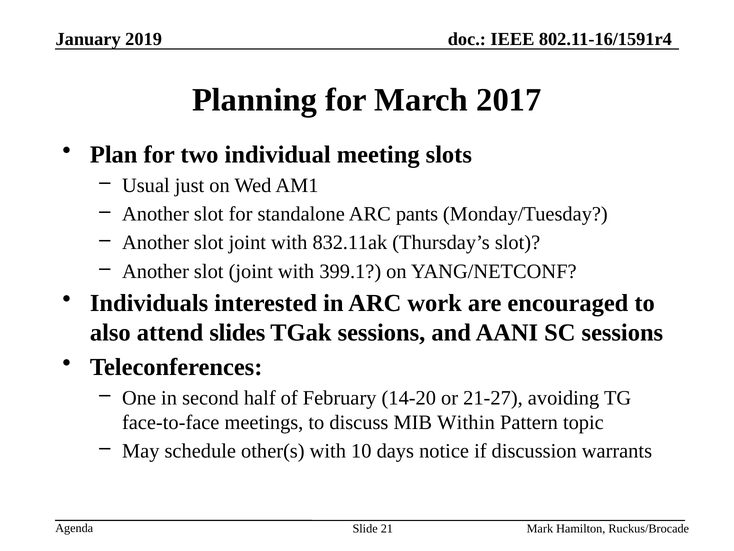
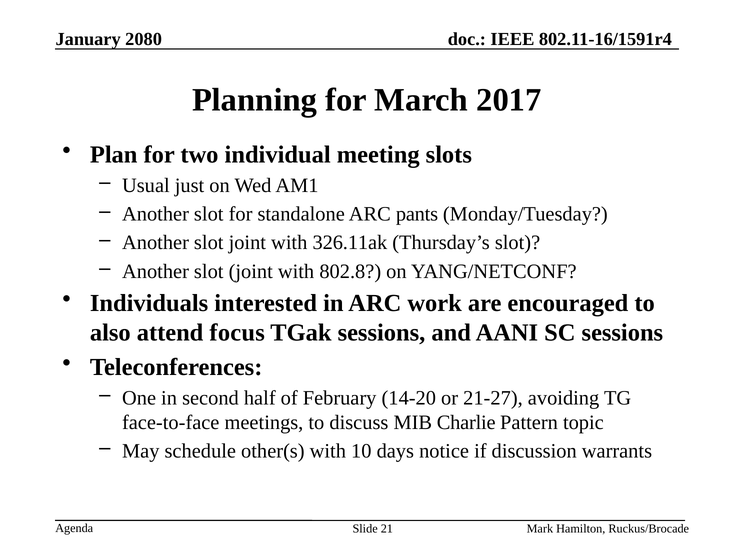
2019: 2019 -> 2080 (144, 39)
832.11ak: 832.11ak -> 326.11ak (350, 242)
399.1: 399.1 -> 802.8 (350, 271)
slides: slides -> focus (237, 332)
Within: Within -> Charlie (466, 422)
